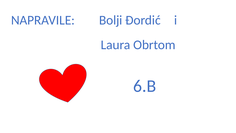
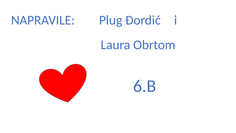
Bolji: Bolji -> Plug (111, 20)
